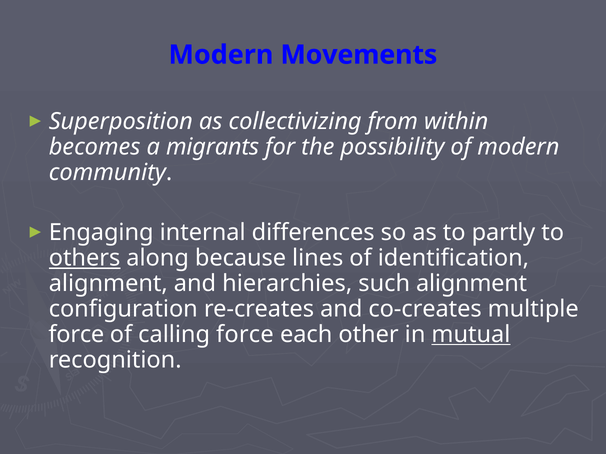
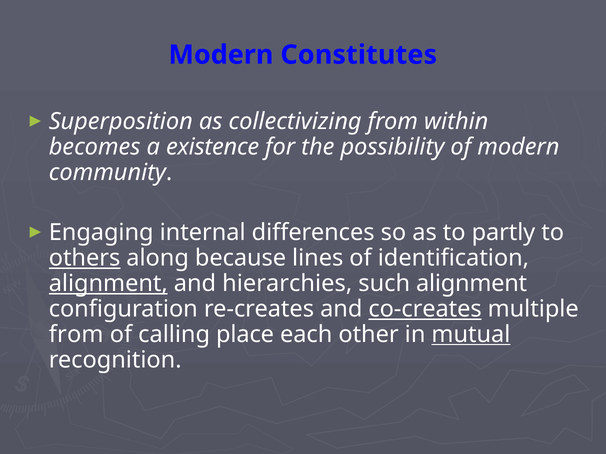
Movements: Movements -> Constitutes (359, 55)
migrants: migrants -> existence (213, 147)
alignment underline: none -> present (108, 284)
co-creates underline: none -> present (425, 309)
force: force -> from (76, 335)
calling force: force -> place (245, 335)
